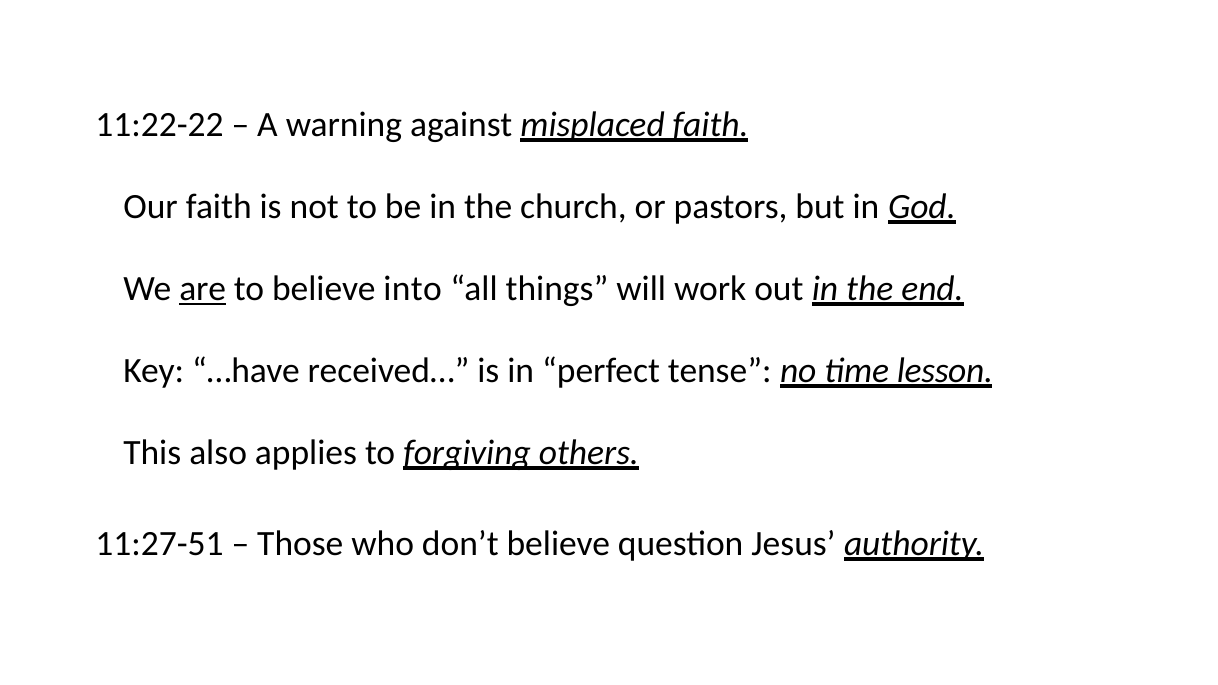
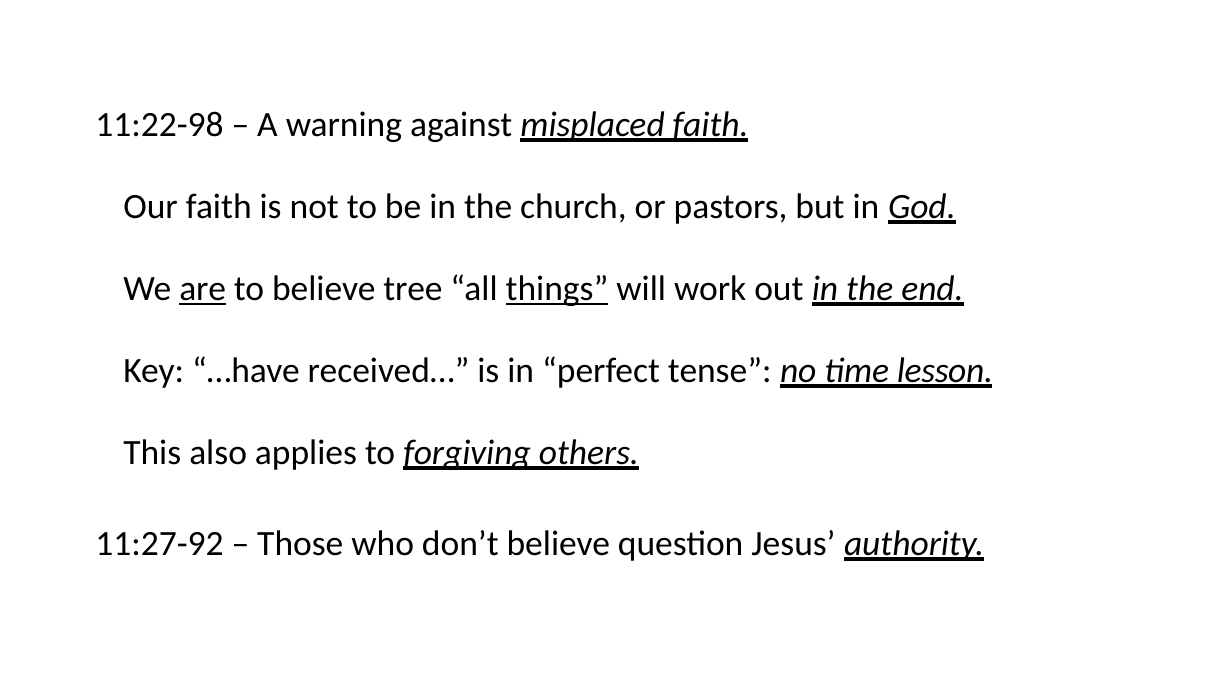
11:22-22: 11:22-22 -> 11:22-98 (159, 125)
into: into -> tree (413, 289)
things underline: none -> present (557, 289)
11:27-51: 11:27-51 -> 11:27-92 (159, 544)
